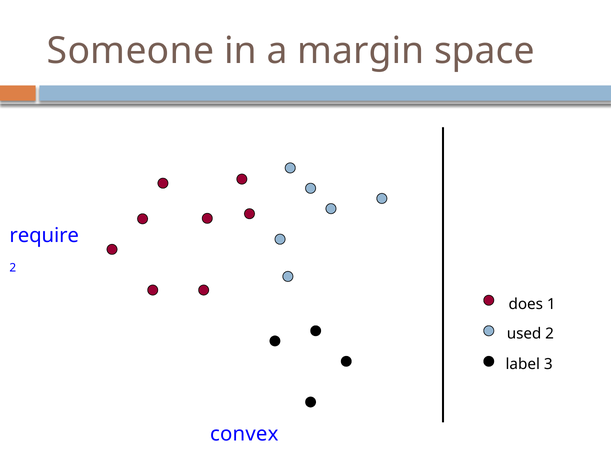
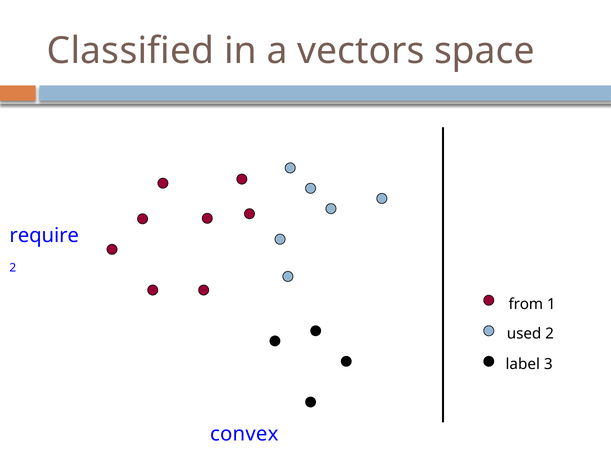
Someone: Someone -> Classified (131, 51)
margin: margin -> vectors (361, 51)
does: does -> from (526, 304)
